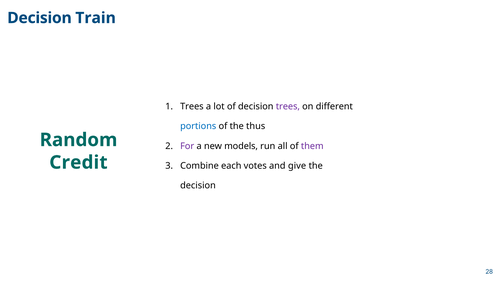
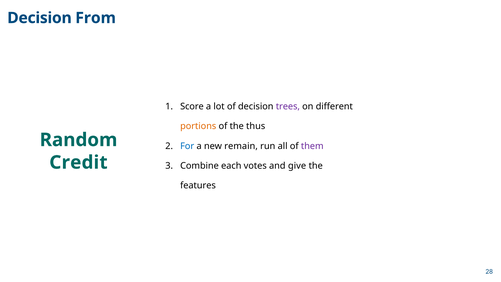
Train: Train -> From (96, 18)
Trees: Trees -> Score (192, 106)
portions colour: blue -> orange (198, 126)
For colour: purple -> blue (187, 146)
models: models -> remain (241, 146)
decision: decision -> features (198, 185)
